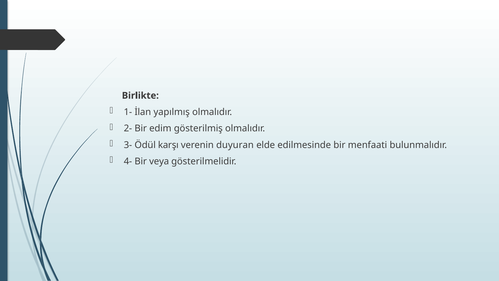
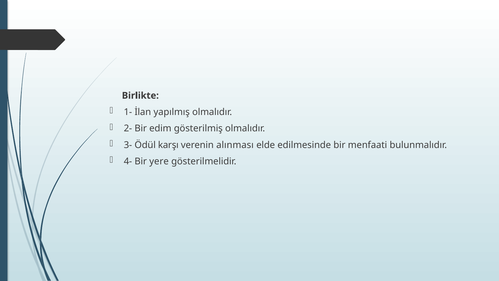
duyuran: duyuran -> alınması (235, 145)
veya: veya -> yere (159, 161)
